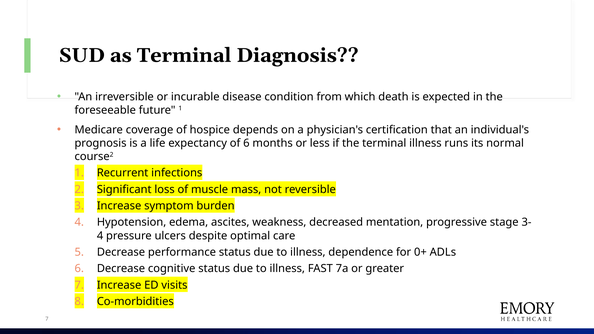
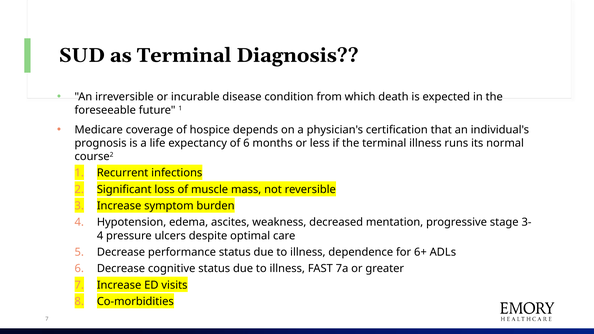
0+: 0+ -> 6+ (420, 252)
